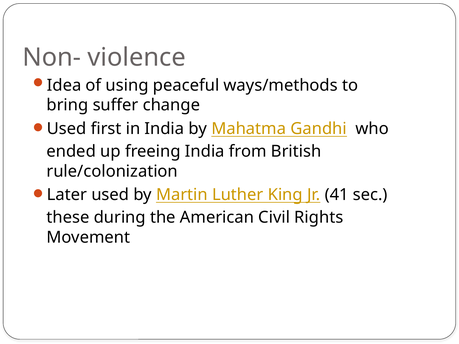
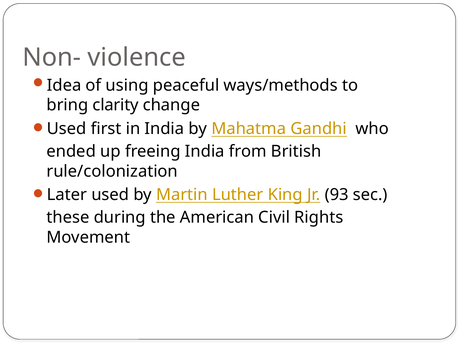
suffer: suffer -> clarity (116, 105)
41: 41 -> 93 (337, 195)
